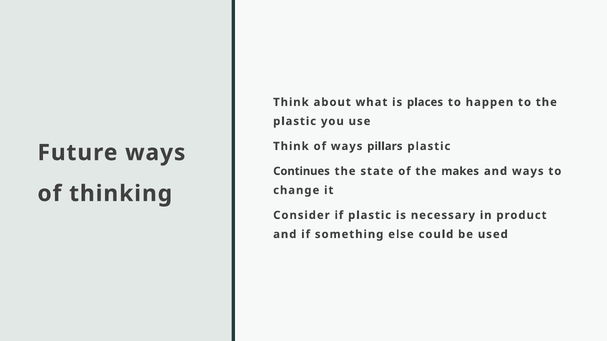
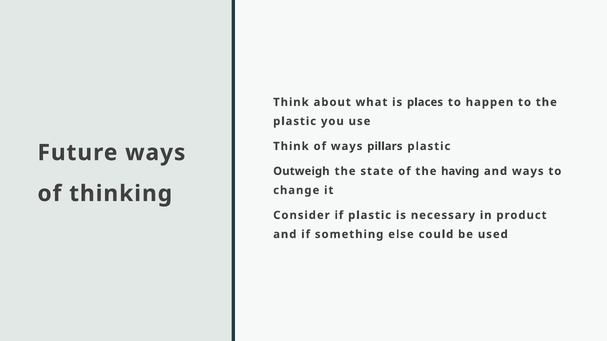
Continues: Continues -> Outweigh (301, 171)
makes: makes -> having (460, 171)
